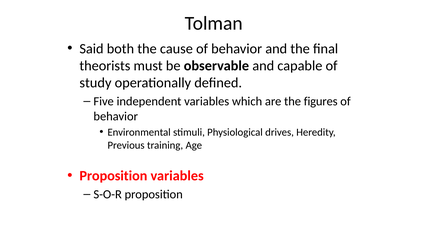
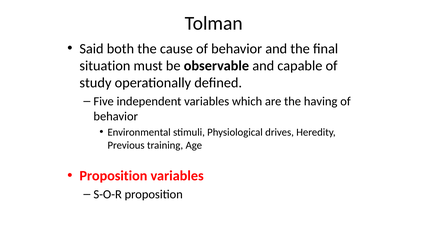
theorists: theorists -> situation (105, 66)
figures: figures -> having (321, 101)
